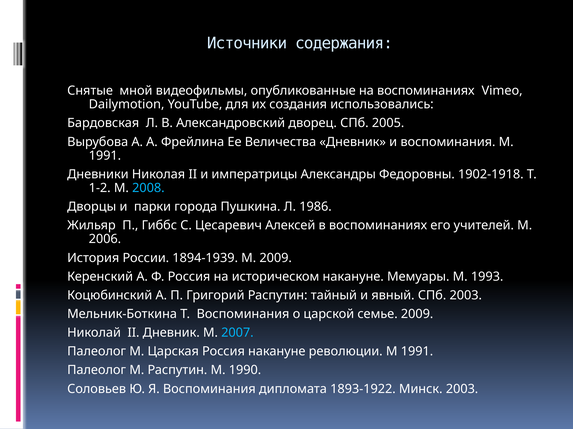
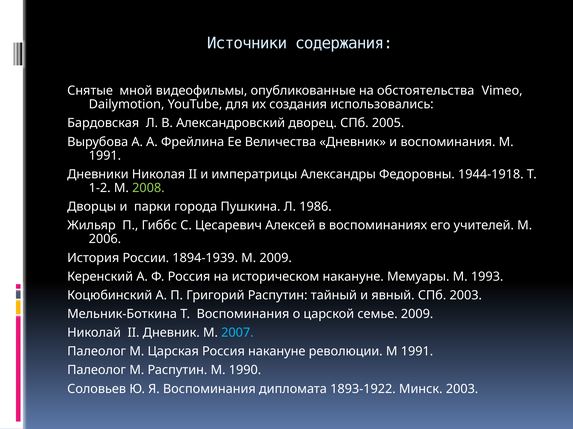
на воспоминаниях: воспоминаниях -> обстоятельства (426, 91)
1902-1918: 1902-1918 -> 1944-1918 (491, 175)
2008 colour: light blue -> light green (148, 188)
